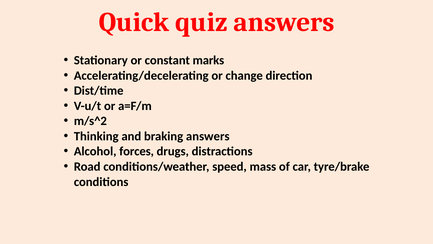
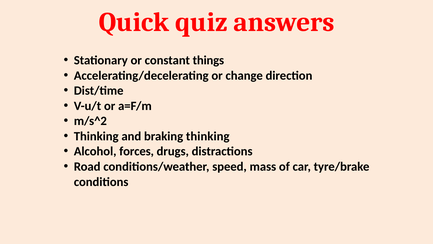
marks: marks -> things (208, 60)
braking answers: answers -> thinking (208, 136)
